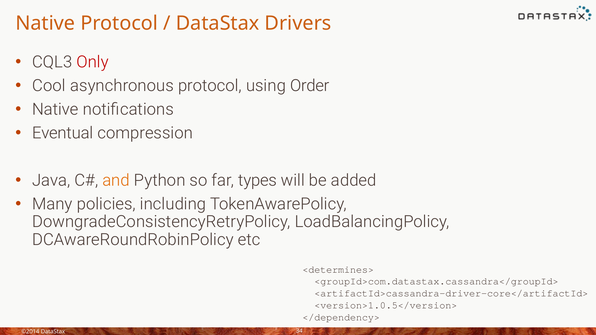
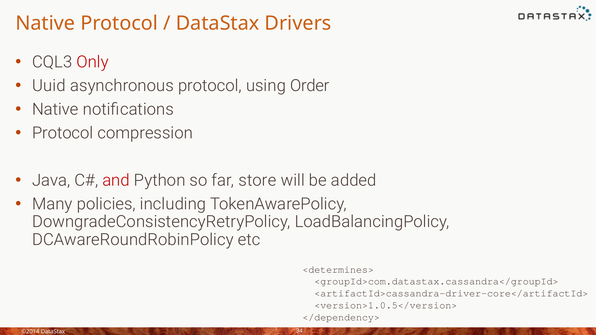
Cool: Cool -> Uuid (49, 86)
Eventual: Eventual -> Protocol (63, 133)
and colour: orange -> red (116, 180)
types: types -> store (257, 180)
